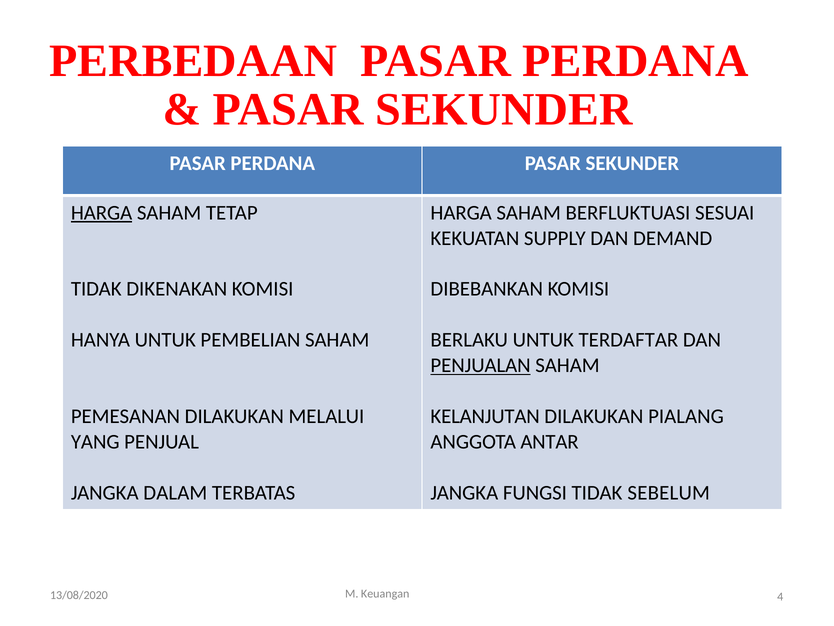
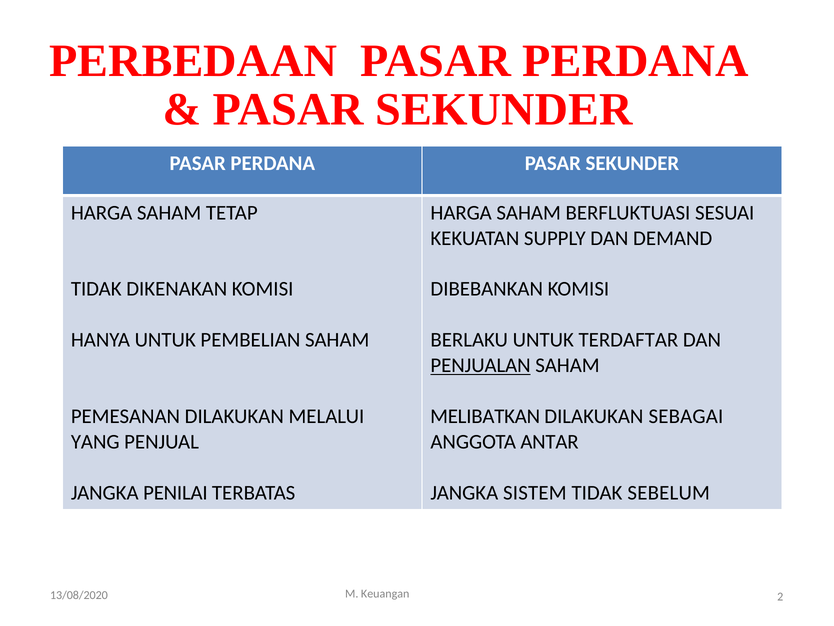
HARGA underline: present -> none (102, 212)
KELANJUTAN: KELANJUTAN -> MELIBATKAN (485, 416)
PIALANG: PIALANG -> SEBAGAI (686, 416)
DALAM: DALAM -> PENILAI (175, 492)
FUNGSI: FUNGSI -> SISTEM (535, 492)
4: 4 -> 2 (780, 596)
